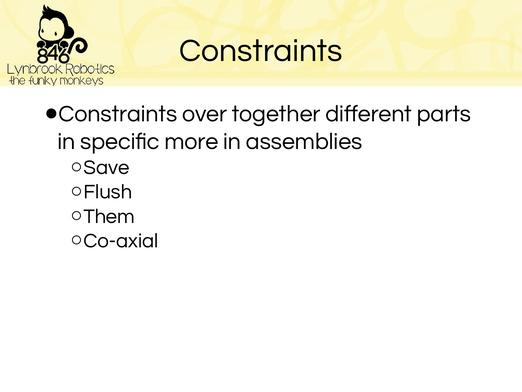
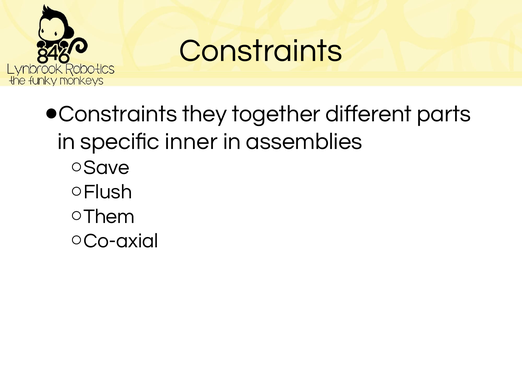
over: over -> they (205, 114)
more: more -> inner (191, 141)
